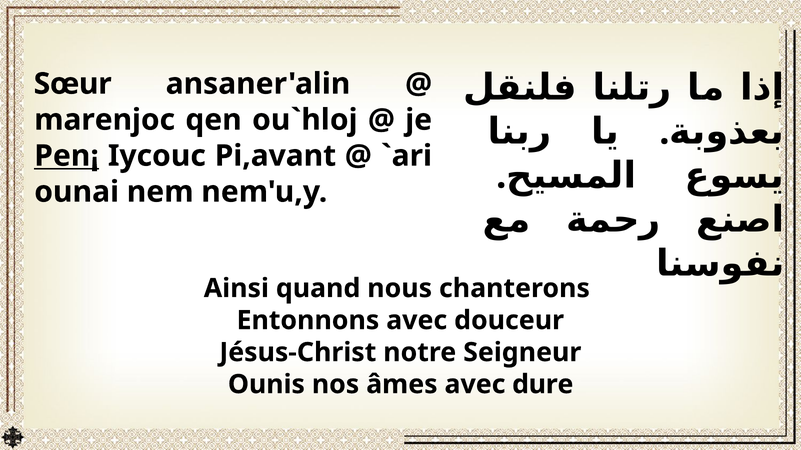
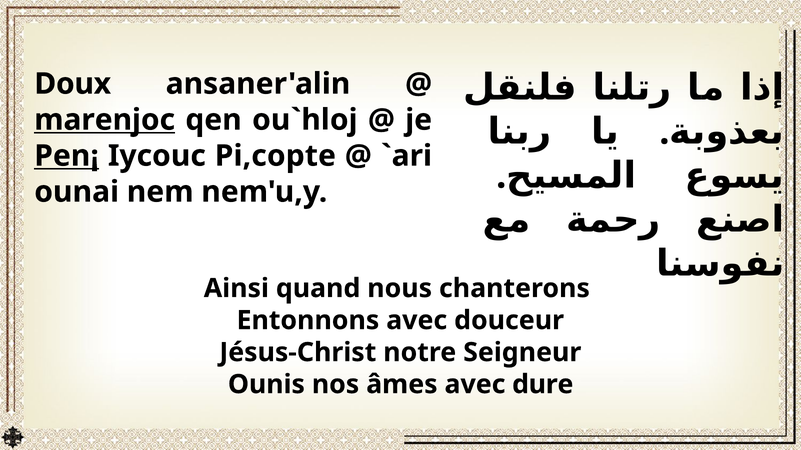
Sœur: Sœur -> Doux (73, 84)
marenjoc underline: none -> present (105, 120)
Pi,avant: Pi,avant -> Pi,copte (275, 156)
